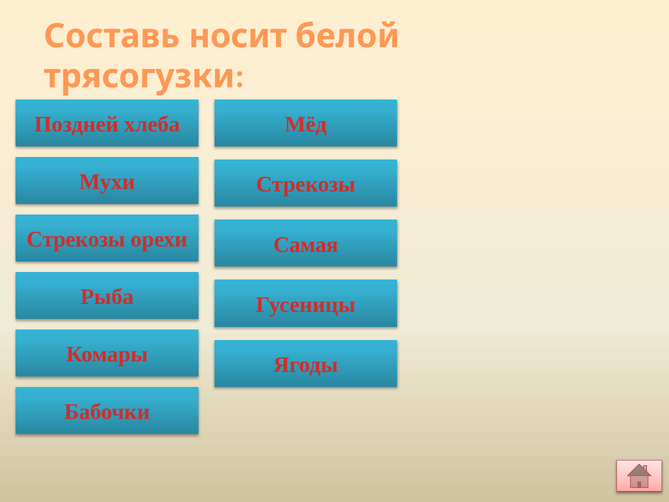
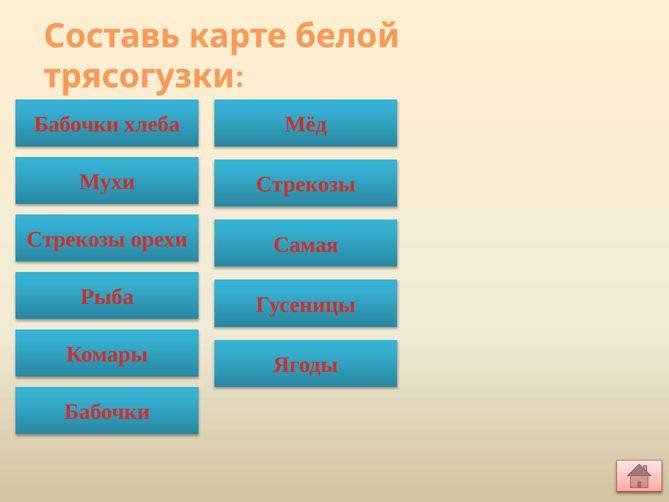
носит: носит -> карте (238, 36)
Поздней: Поздней -> Бабочки (77, 124)
